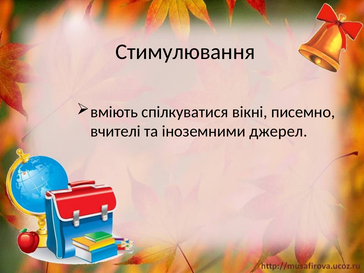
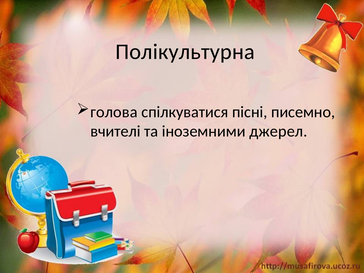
Стимулювання: Стимулювання -> Полікультурна (185, 52)
вміють: вміють -> голова (114, 112)
вікні: вікні -> пісні (250, 112)
